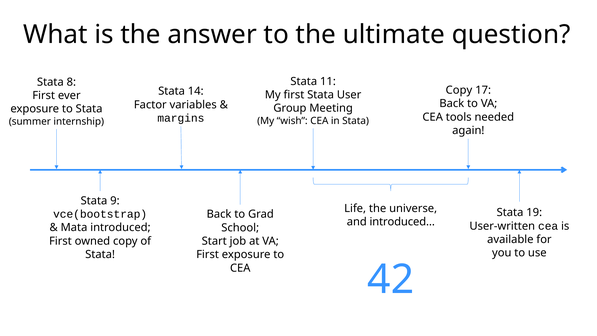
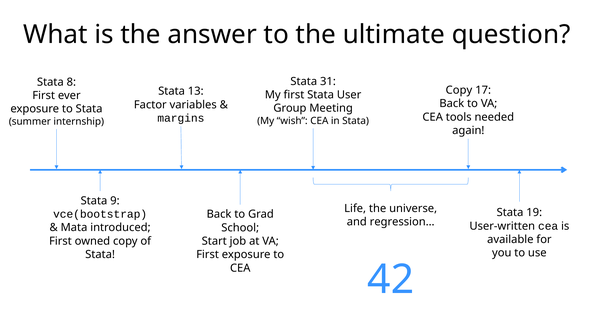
11: 11 -> 31 (328, 81)
14: 14 -> 13 (196, 91)
introduced…: introduced… -> regression… (402, 222)
